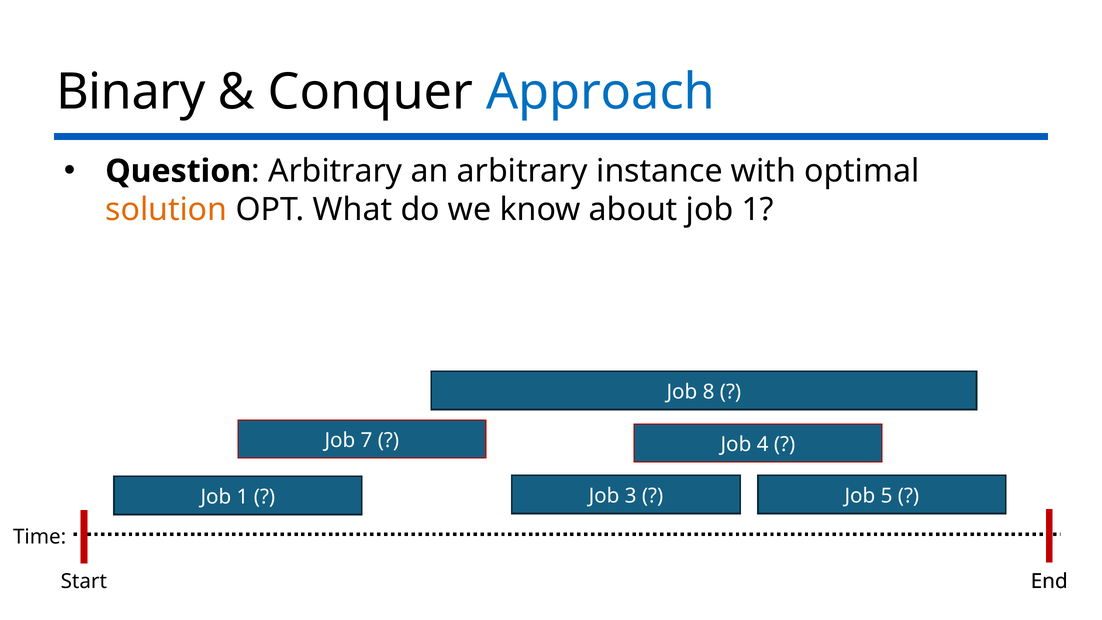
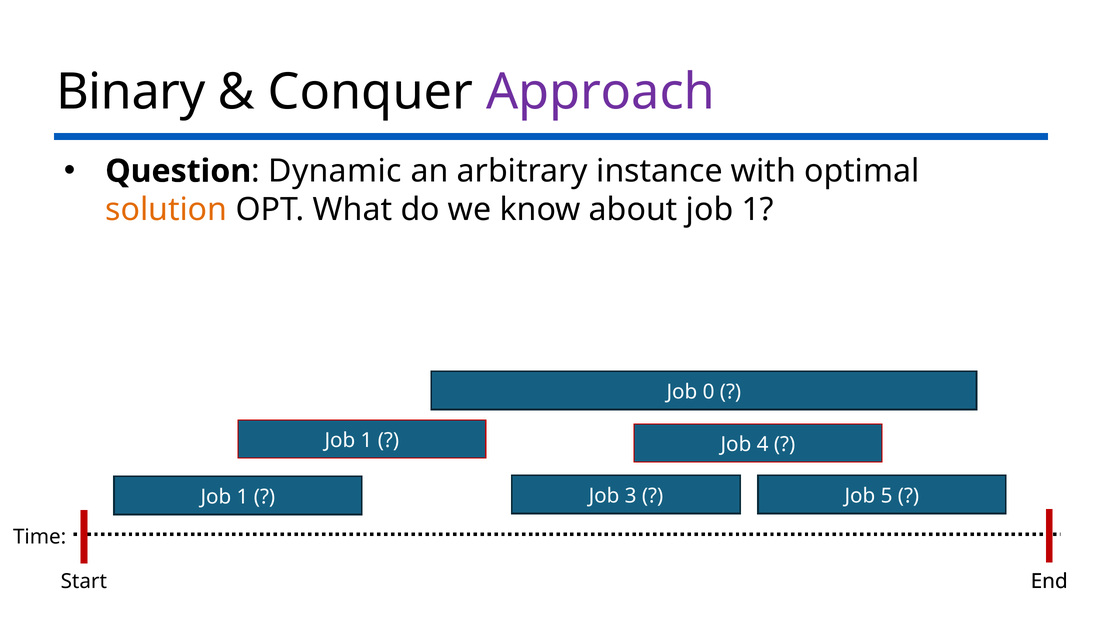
Approach colour: blue -> purple (601, 92)
Arbitrary: Arbitrary -> Dynamic (335, 171)
8: 8 -> 0 (709, 392)
7: 7 -> 1 (366, 440)
